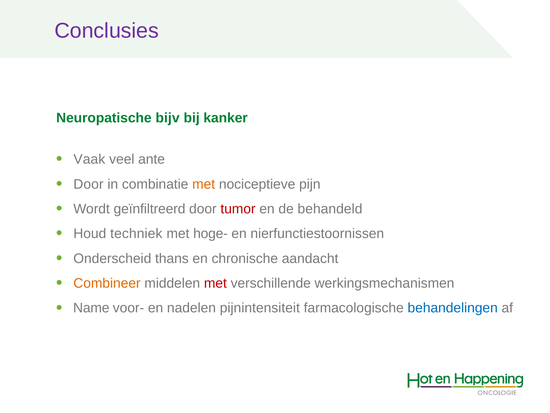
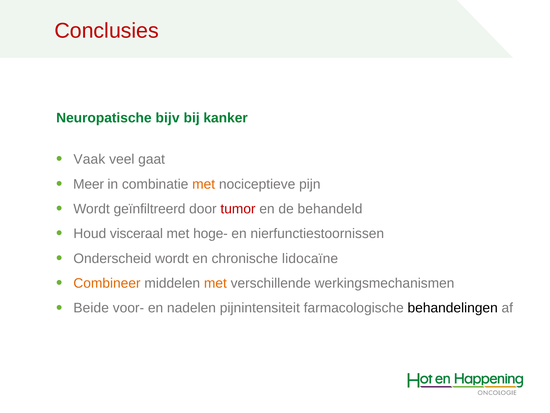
Conclusies colour: purple -> red (107, 31)
ante: ante -> gaat (152, 159)
Door: Door -> Meer (89, 184)
techniek: techniek -> visceraal (136, 233)
Onderscheid thans: thans -> wordt (172, 258)
aandacht: aandacht -> lidocaïne (310, 258)
met colour: red -> orange (215, 283)
Name: Name -> Beide (91, 308)
behandelingen colour: blue -> black (453, 308)
